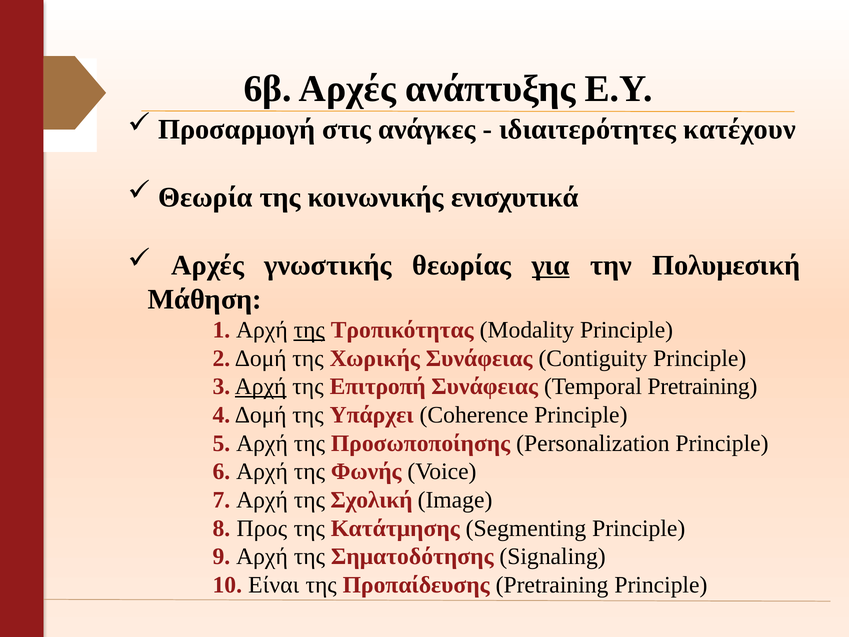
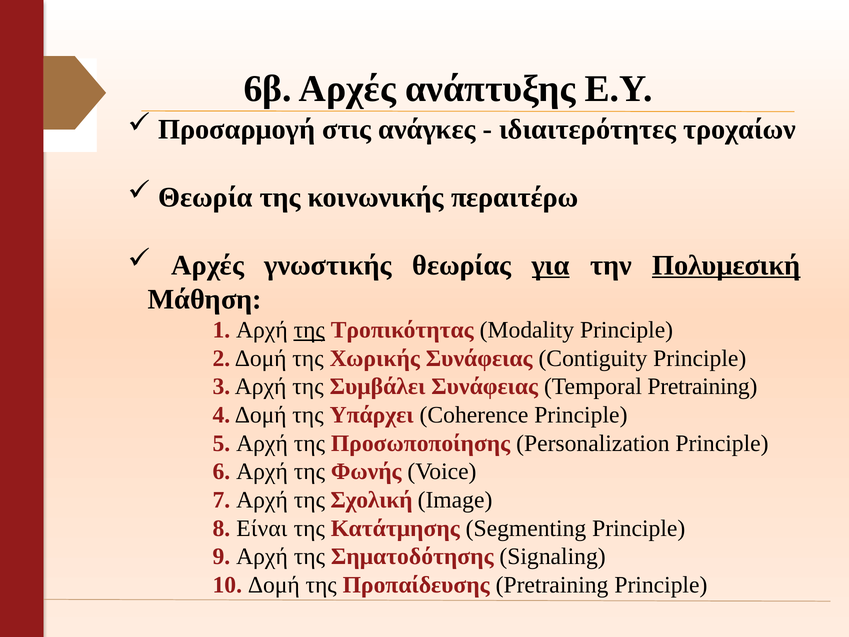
κατέχουν: κατέχουν -> τροχαίων (740, 129)
ενισχυτικά: ενισχυτικά -> περαιτέρω (515, 197)
Πολυμεσική underline: none -> present (726, 265)
Αρχή underline: present -> none (261, 386)
Επιτροπή: Επιτροπή -> Συμβάλει (378, 386)
Προς: Προς -> Είναι (262, 528)
10 Είναι: Είναι -> Δομή (274, 585)
